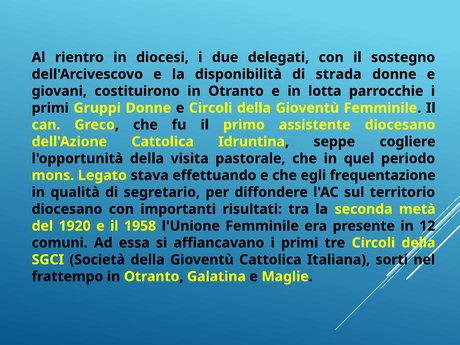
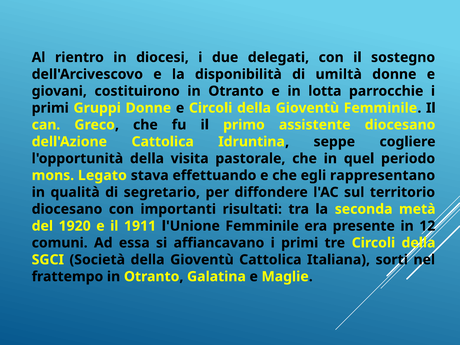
strada: strada -> umiltà (339, 74)
frequentazione: frequentazione -> rappresentano (383, 175)
1958: 1958 -> 1911 (140, 226)
